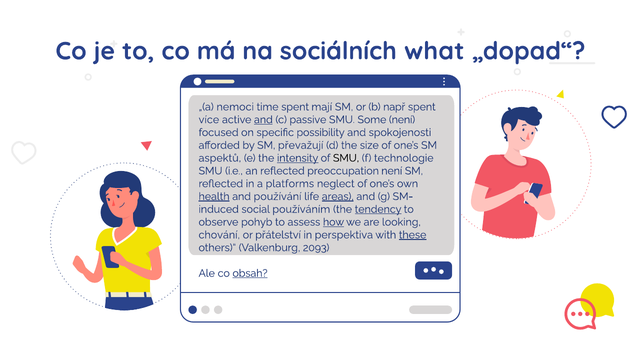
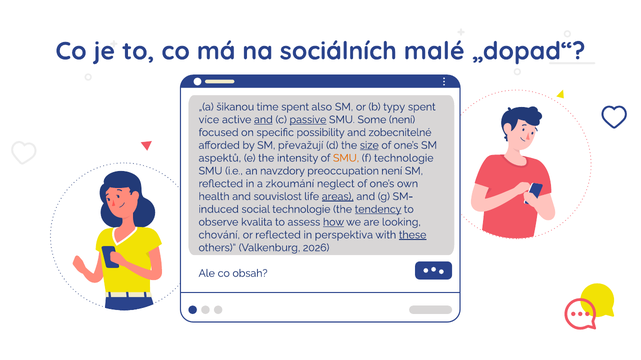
what: what -> malé (434, 51)
nemoci: nemoci -> šikanou (235, 107)
mají: mají -> also (322, 107)
např: např -> typy (394, 107)
passive underline: none -> present (308, 120)
spokojenosti: spokojenosti -> zobecnitelné (400, 133)
size underline: none -> present (369, 145)
intensity underline: present -> none (298, 158)
SMU colour: black -> orange (346, 158)
an reflected: reflected -> navzdory (282, 171)
platforms: platforms -> zkoumání (290, 184)
health underline: present -> none (214, 197)
používání: používání -> souvislost (278, 197)
social používáním: používáním -> technologie (301, 210)
pohyb: pohyb -> kvalita (257, 222)
or přátelství: přátelství -> reflected (278, 235)
2093: 2093 -> 2026 (316, 248)
obsah underline: present -> none (250, 274)
